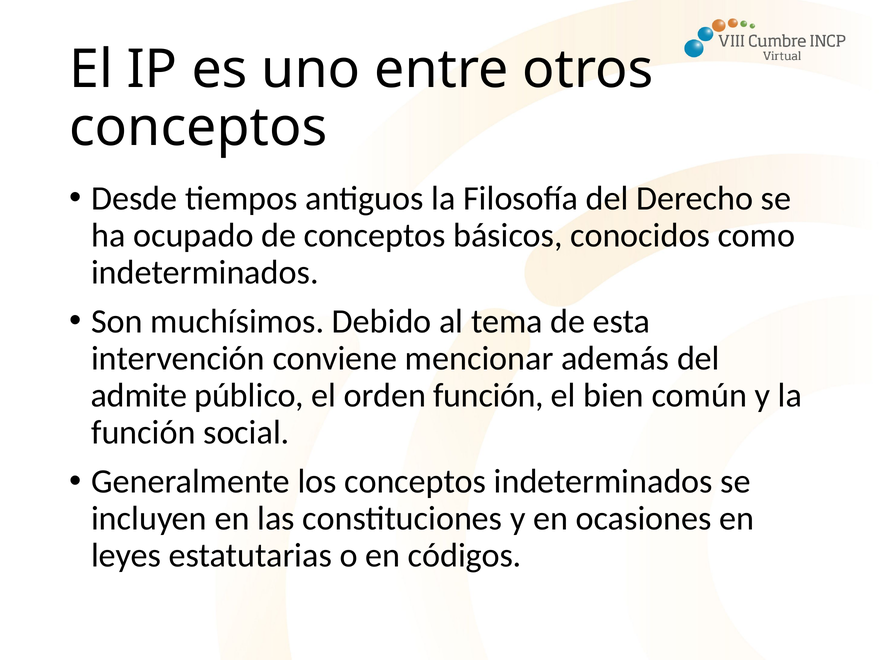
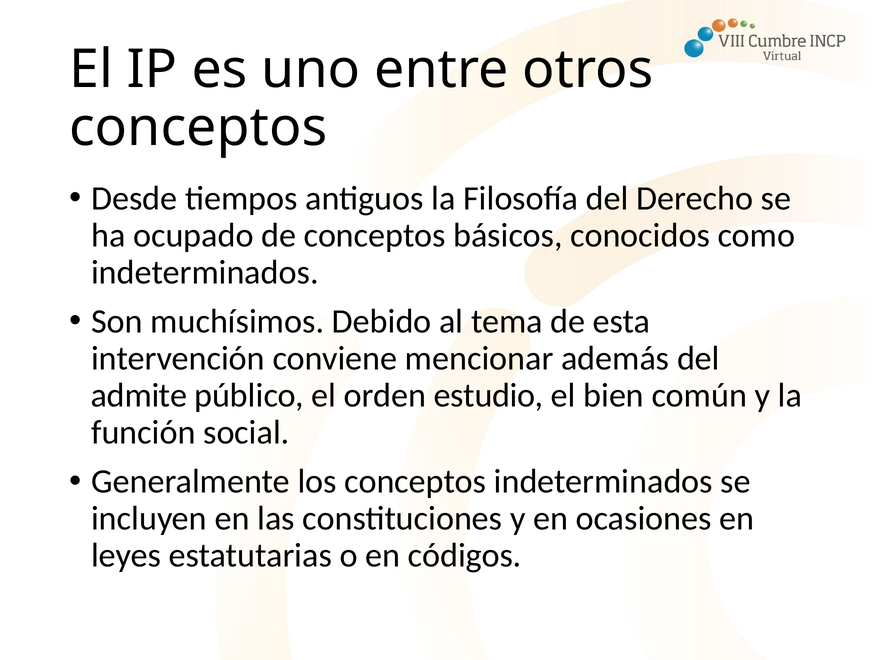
orden función: función -> estudio (489, 395)
